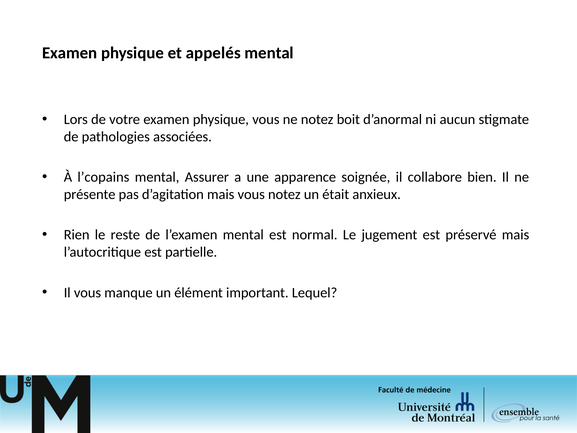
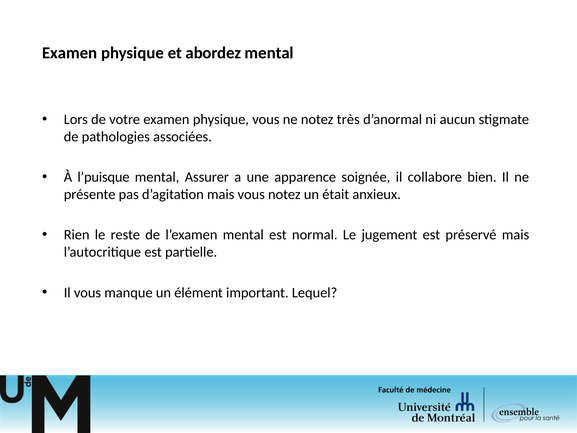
appelés: appelés -> abordez (213, 53)
boit: boit -> très (348, 119)
l’copains: l’copains -> l’puisque (103, 177)
